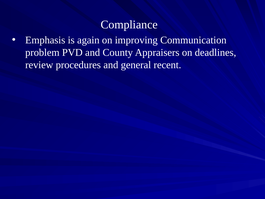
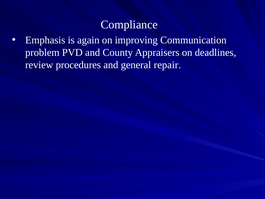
recent: recent -> repair (167, 65)
